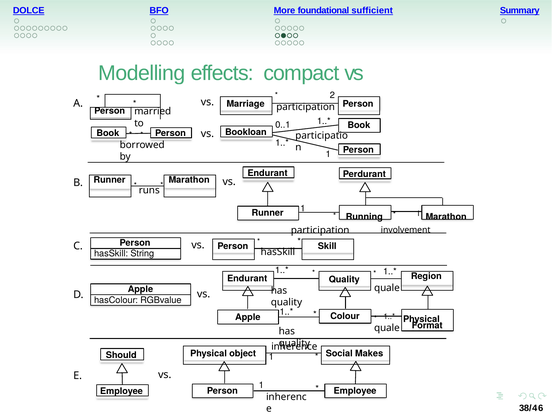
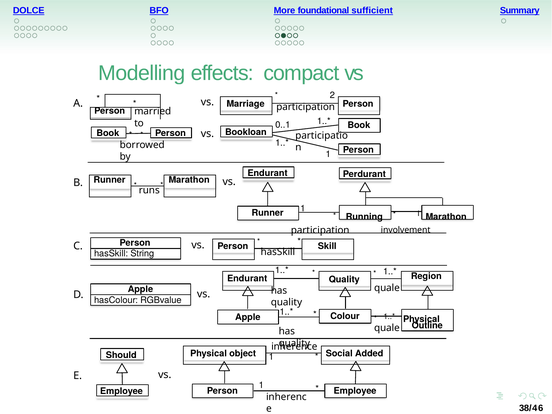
Format: Format -> Outline (427, 326)
Makes: Makes -> Added (369, 354)
